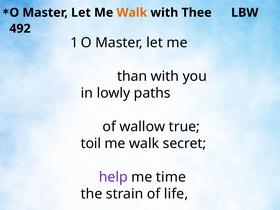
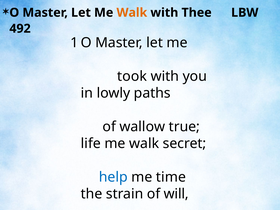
than: than -> took (132, 76)
toil: toil -> life (91, 144)
help colour: purple -> blue (113, 177)
life: life -> will (176, 194)
